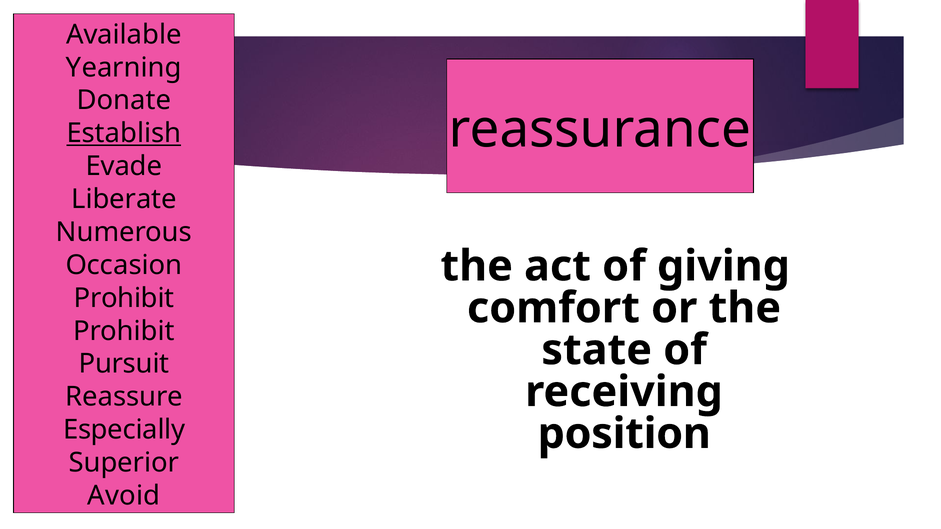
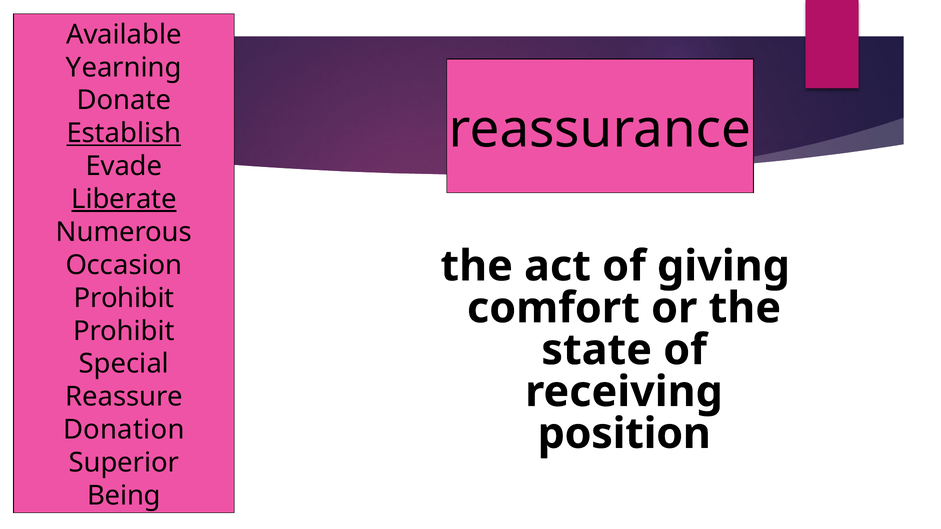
Liberate underline: none -> present (124, 199)
Pursuit: Pursuit -> Special (124, 364)
Especially: Especially -> Donation (124, 430)
Avoid: Avoid -> Being (124, 496)
